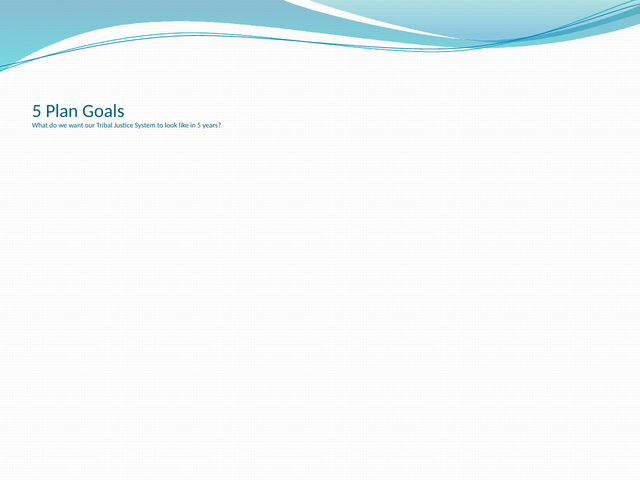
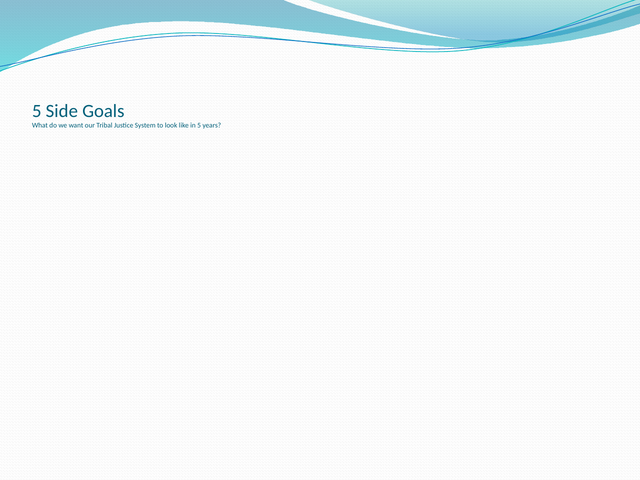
Plan: Plan -> Side (62, 111)
